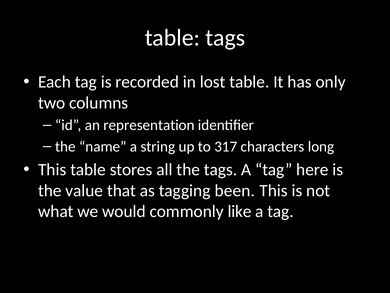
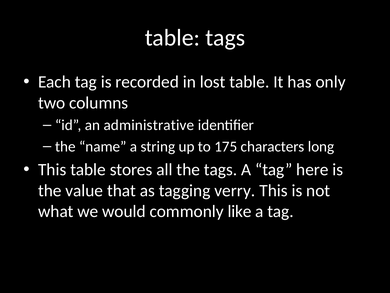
representation: representation -> administrative (149, 125)
317: 317 -> 175 (226, 146)
been: been -> verry (235, 190)
